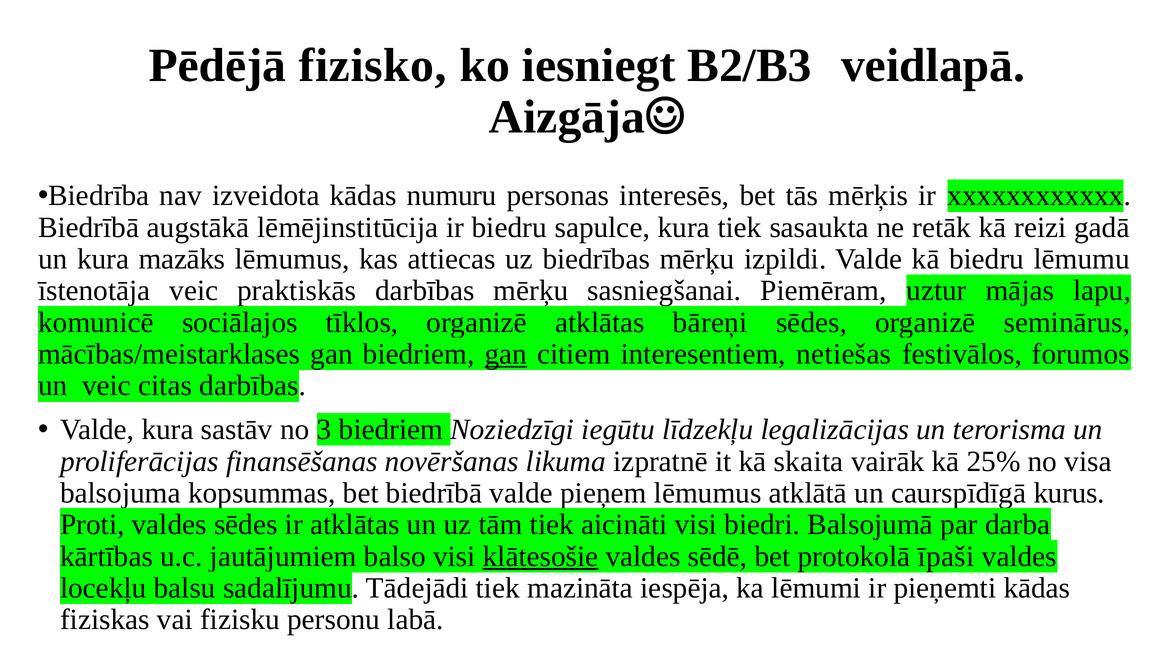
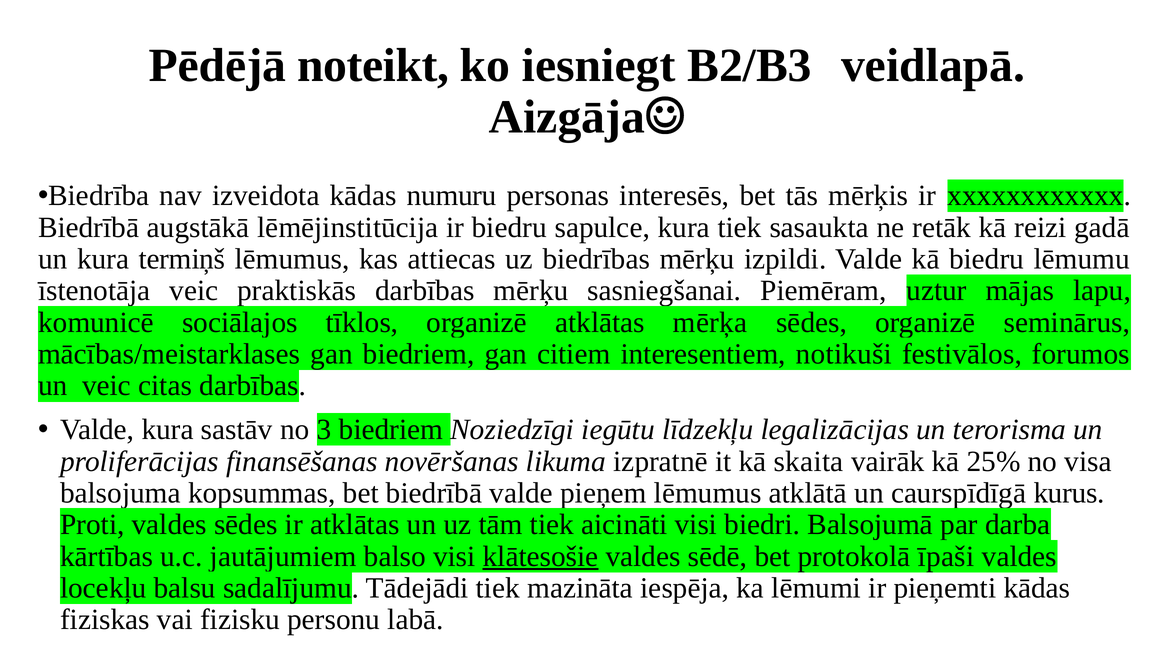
fizisko: fizisko -> noteikt (373, 65)
mazāks: mazāks -> termiņš (182, 259)
bāreņi: bāreņi -> mērķa (710, 323)
gan underline: present -> none (506, 354)
netiešas: netiešas -> notikuši (844, 354)
